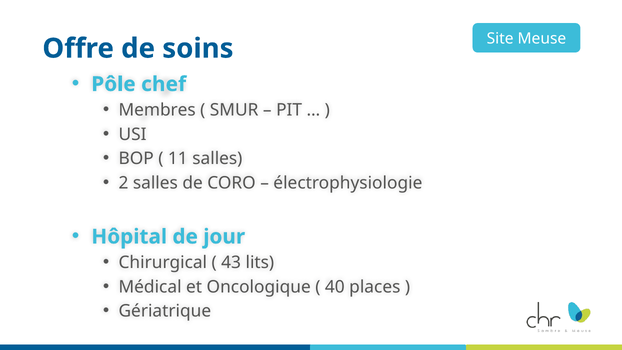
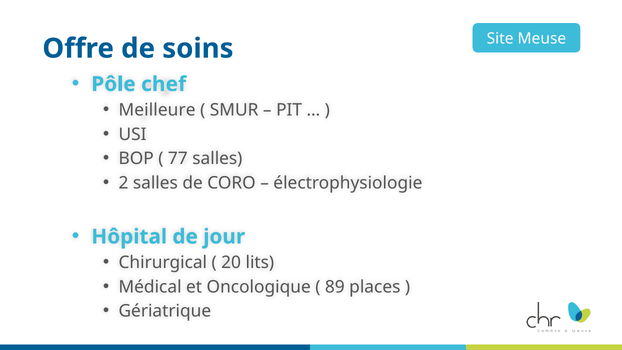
Membres: Membres -> Meilleure (157, 110)
11: 11 -> 77 (178, 159)
43: 43 -> 20 (231, 263)
40: 40 -> 89 (335, 287)
